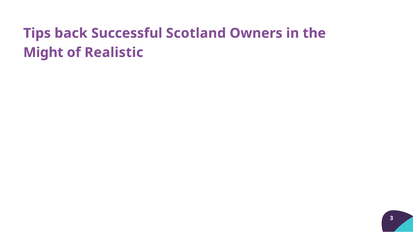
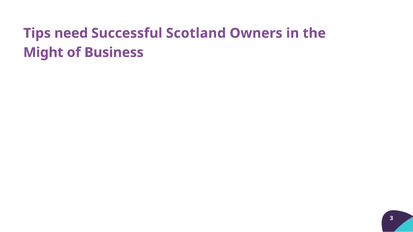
back: back -> need (71, 33)
Realistic: Realistic -> Business (114, 53)
